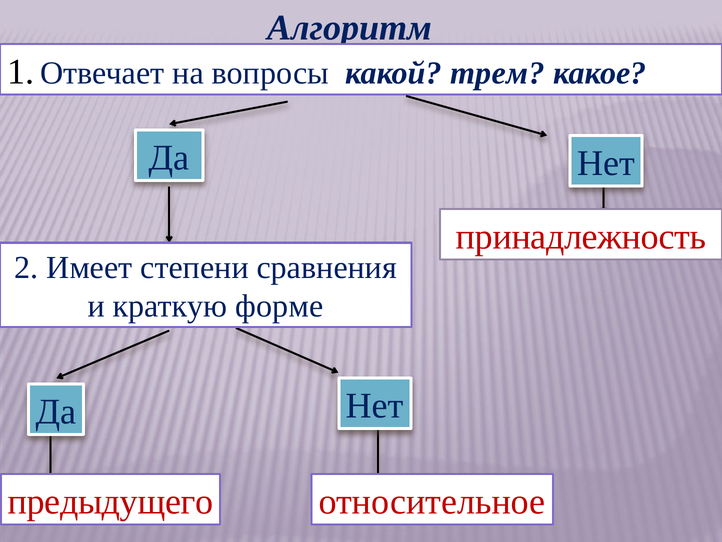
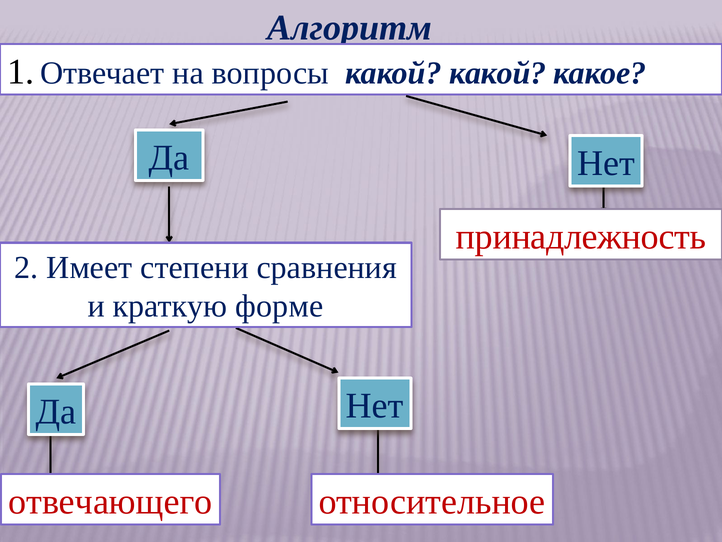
какой трем: трем -> какой (498, 73)
предыдущего: предыдущего -> отвечающего (110, 502)
